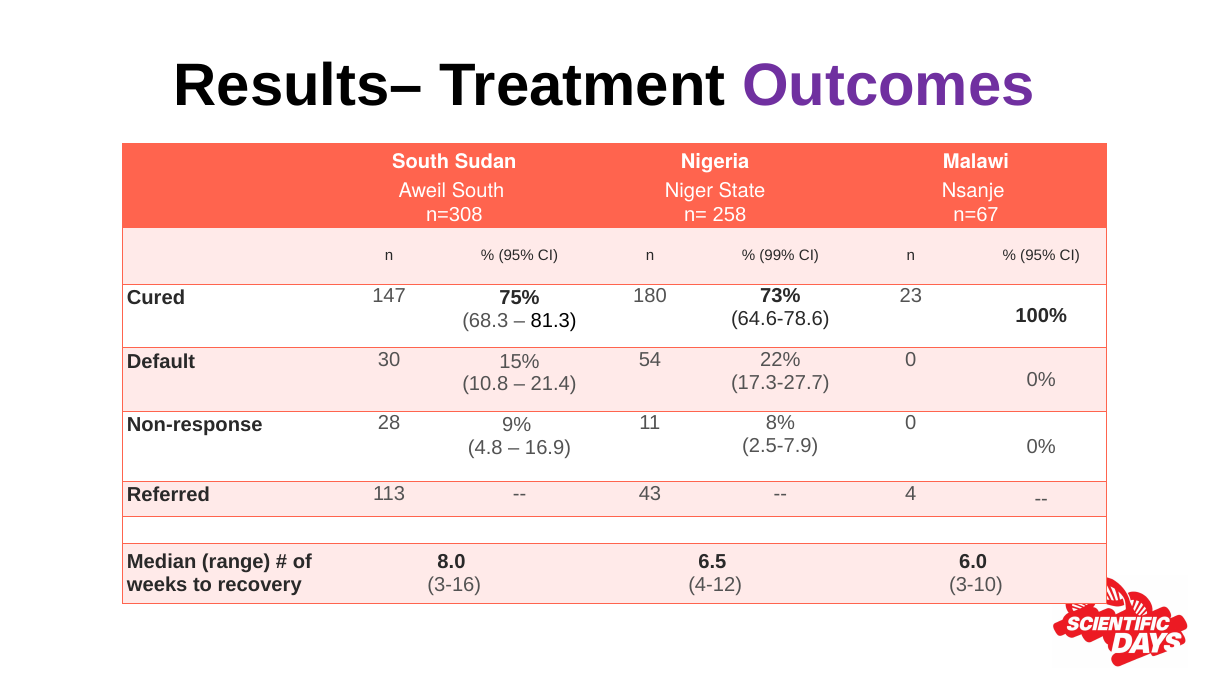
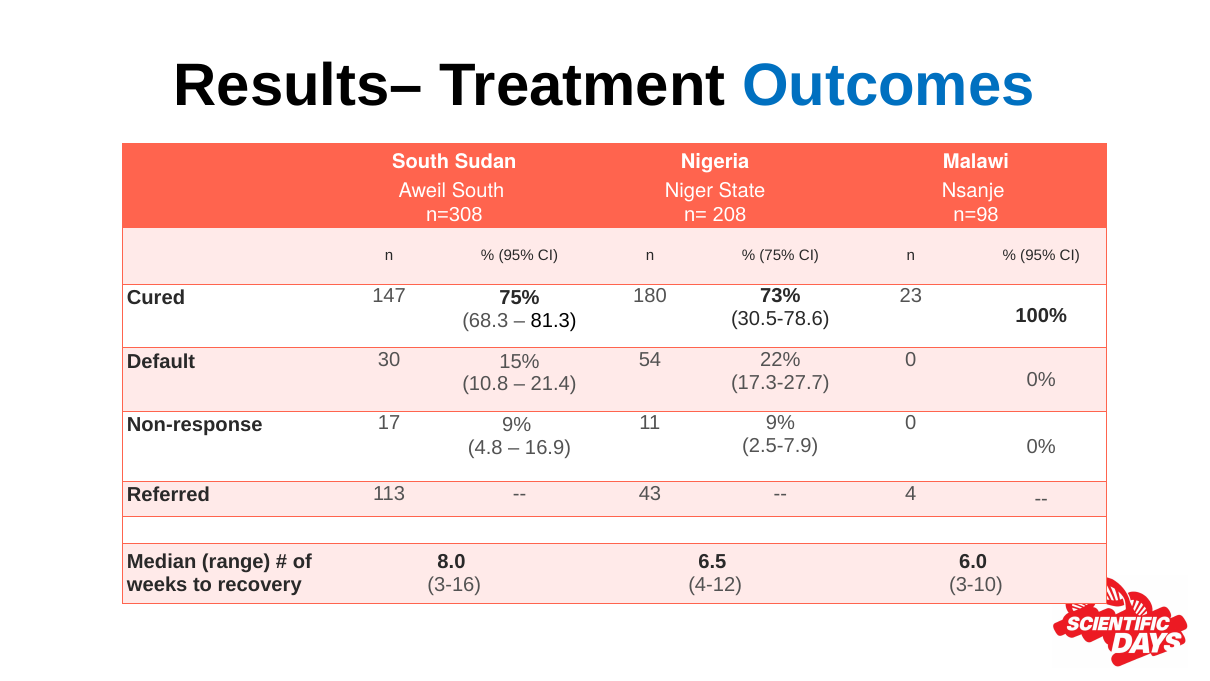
Outcomes colour: purple -> blue (888, 85)
258: 258 -> 208 (729, 215)
n=67: n=67 -> n=98 (976, 215)
99%: 99% -> 75% (777, 256)
64.6-78.6: 64.6-78.6 -> 30.5-78.6 (780, 318)
11 8%: 8% -> 9% (780, 423)
28: 28 -> 17 (389, 423)
